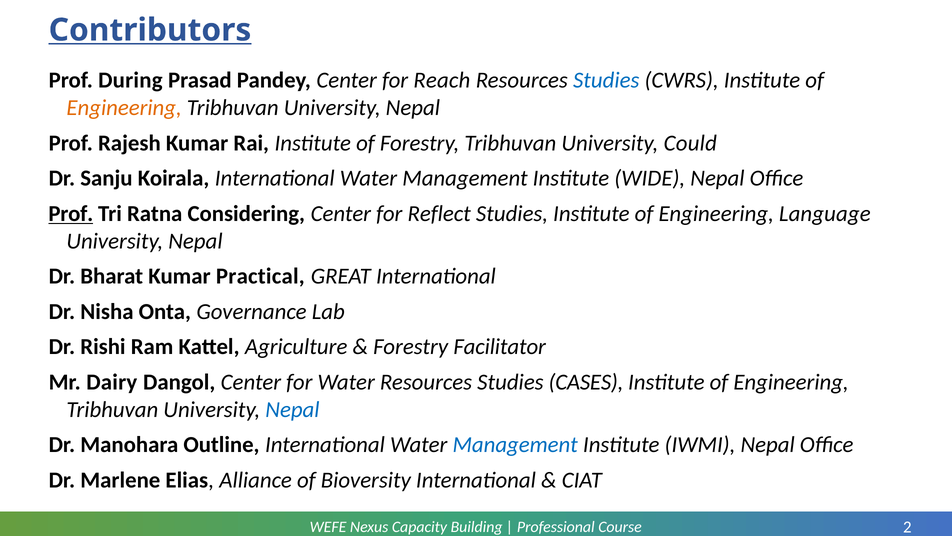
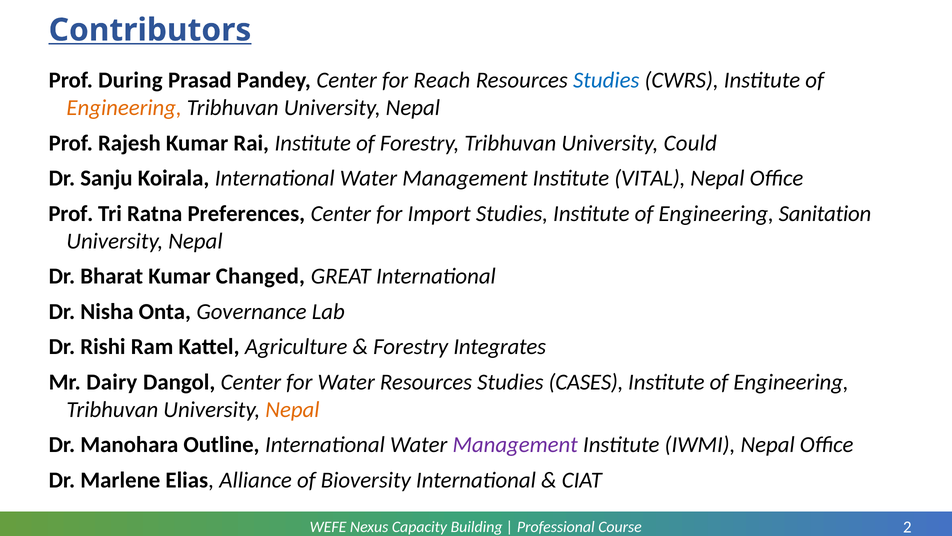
WIDE: WIDE -> VITAL (650, 178)
Prof underline: present -> none (71, 213)
Considering: Considering -> Preferences (246, 213)
Reflect: Reflect -> Import (439, 213)
Language: Language -> Sanitation (825, 213)
Practical: Practical -> Changed (260, 276)
Facilitator: Facilitator -> Integrates (500, 347)
Nepal colour: blue -> orange (292, 409)
Management colour: blue -> purple (515, 445)
